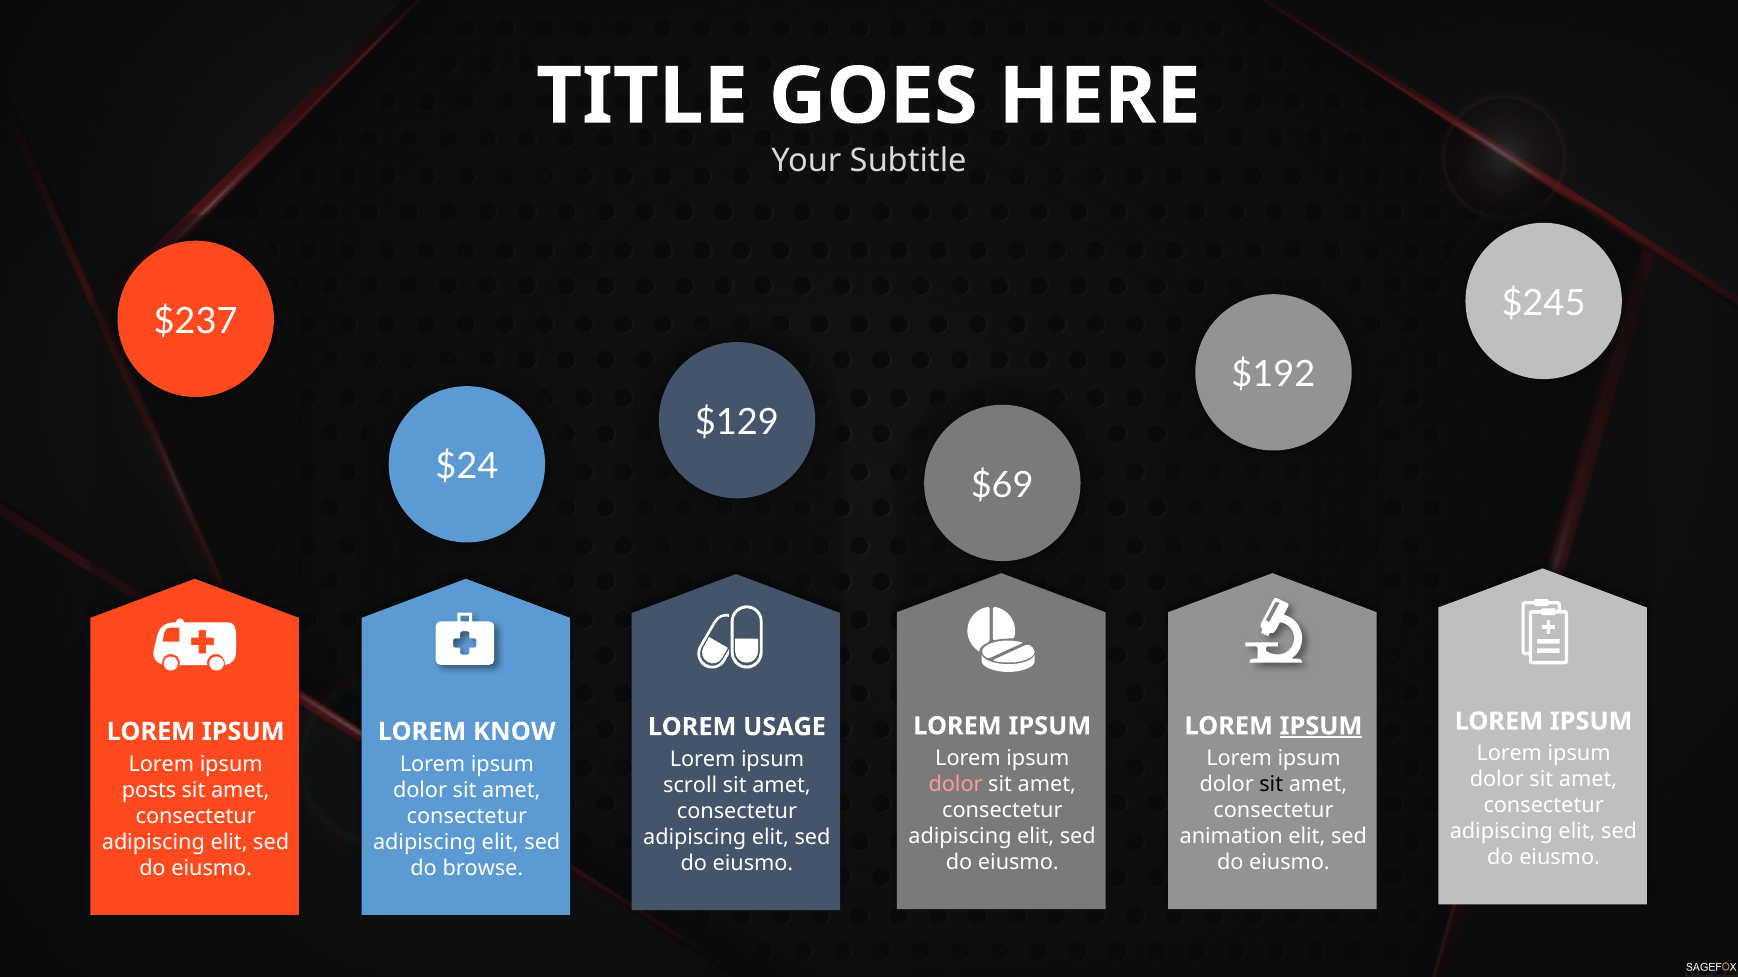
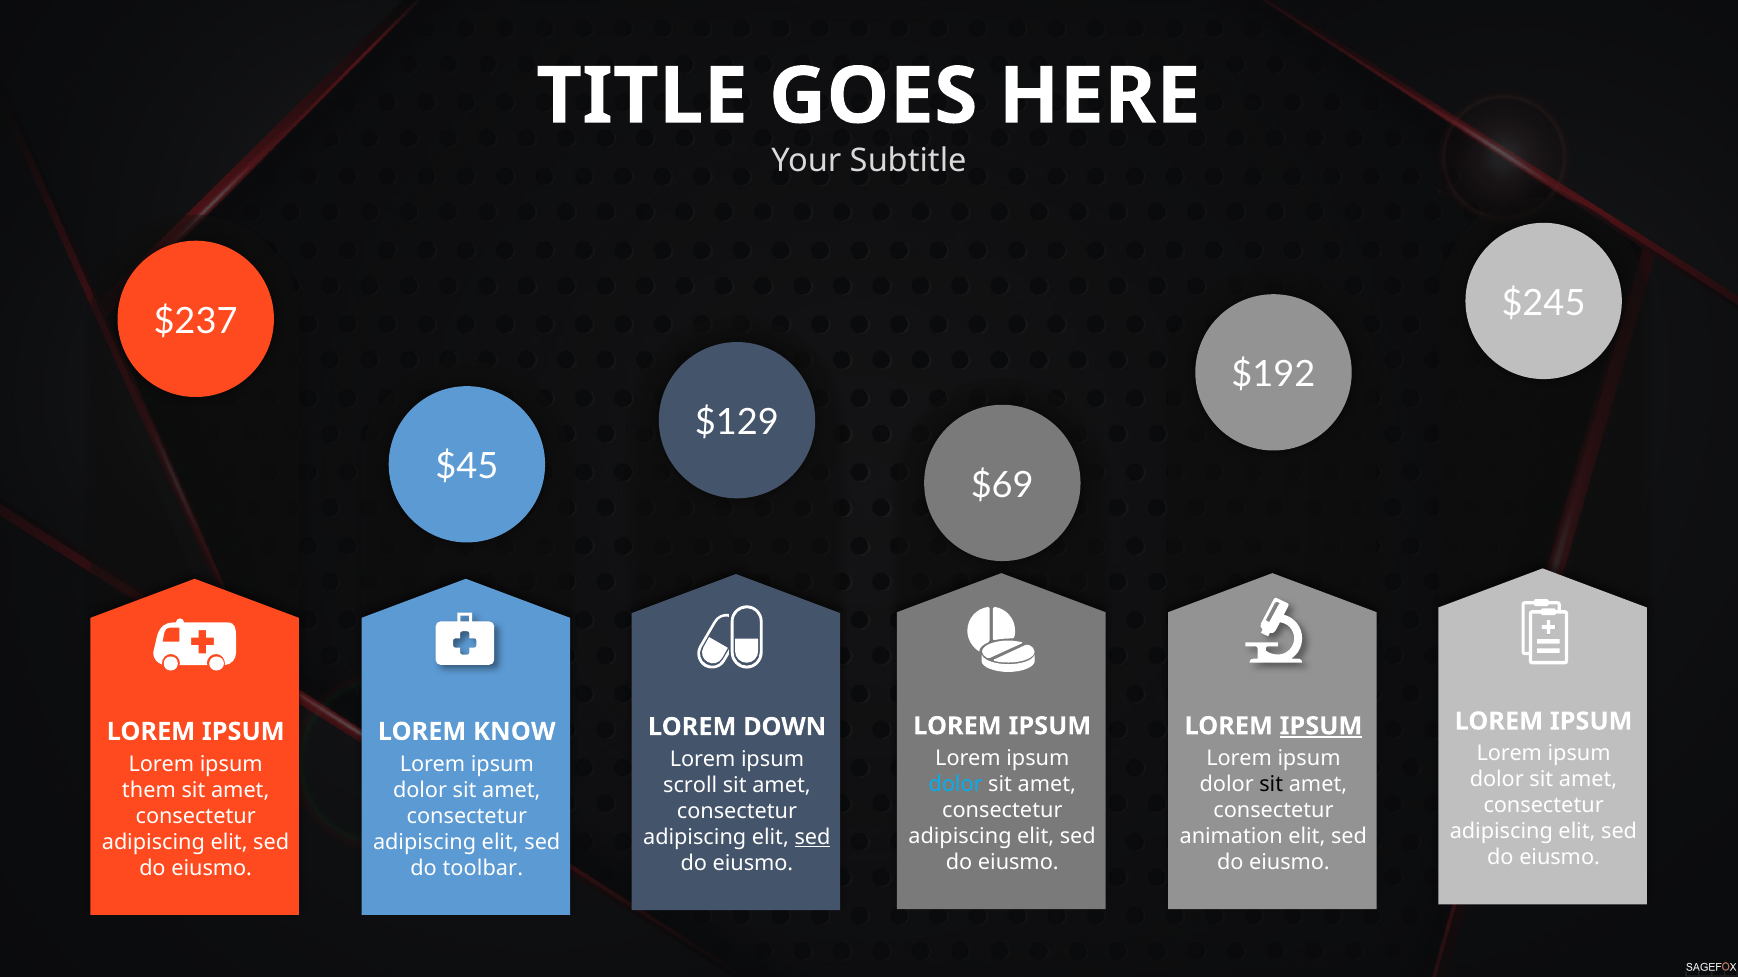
$24: $24 -> $45 (467, 467)
USAGE: USAGE -> DOWN (785, 727)
dolor colour: pink -> light blue (956, 785)
posts: posts -> them (149, 790)
sed underline: none -> present (812, 838)
browse: browse -> toolbar (483, 869)
